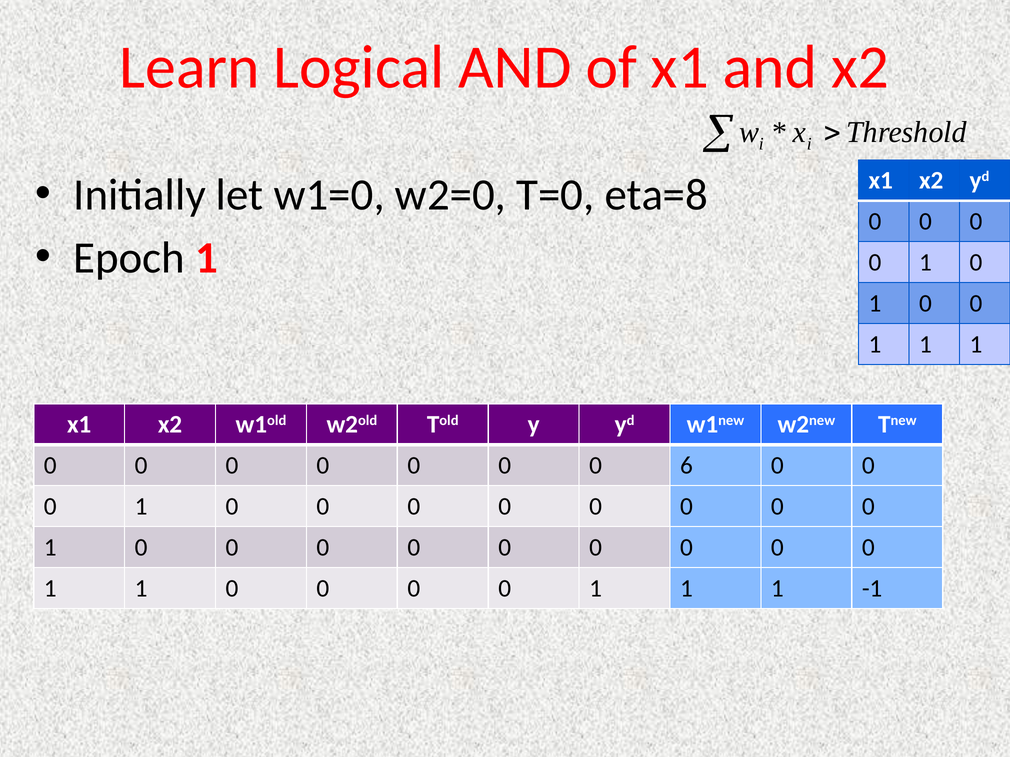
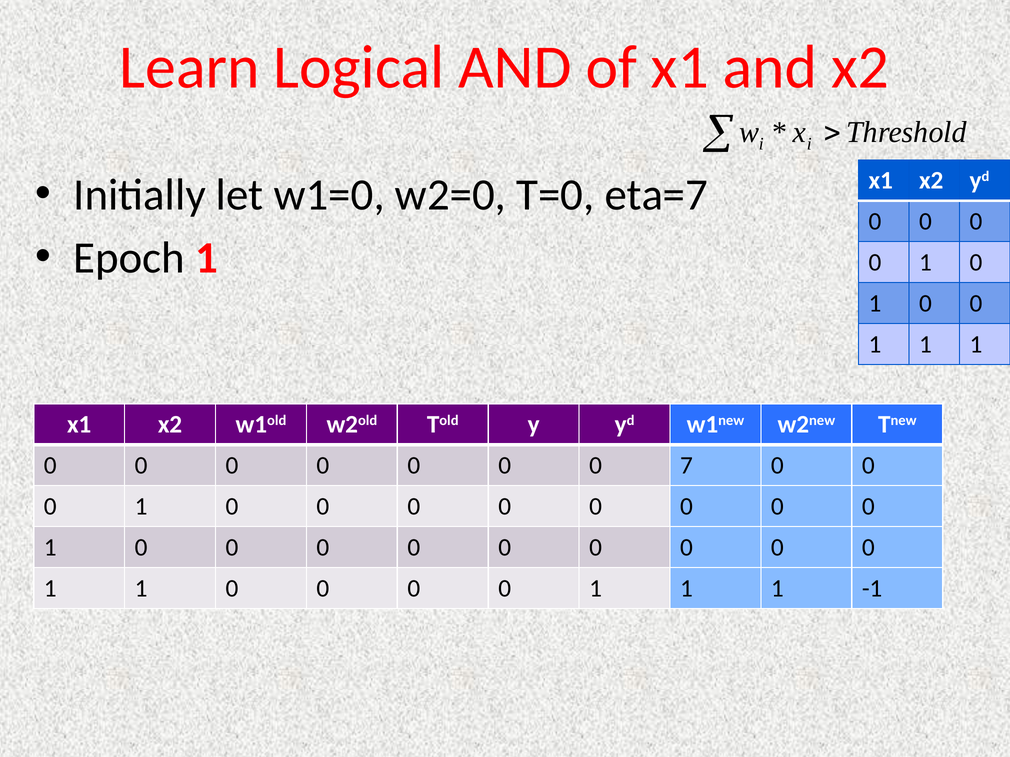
eta=8: eta=8 -> eta=7 (656, 195)
6: 6 -> 7 (686, 466)
